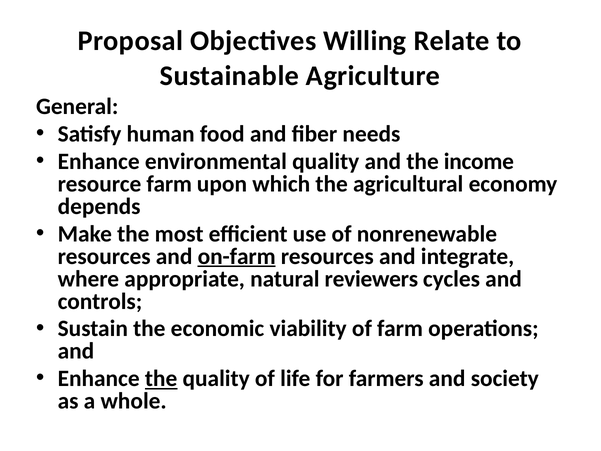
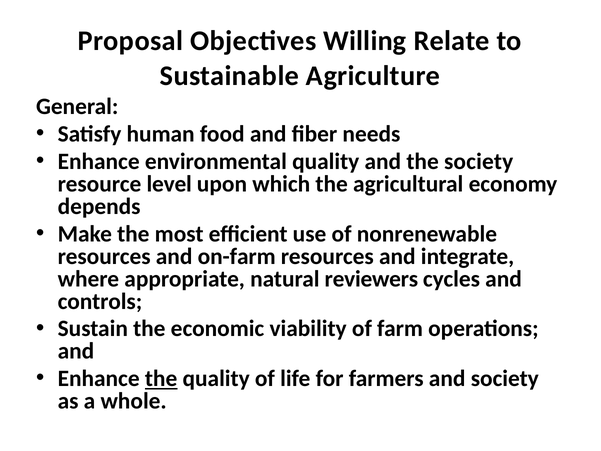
the income: income -> society (479, 161)
resource farm: farm -> level (169, 184)
on-farm underline: present -> none (237, 256)
